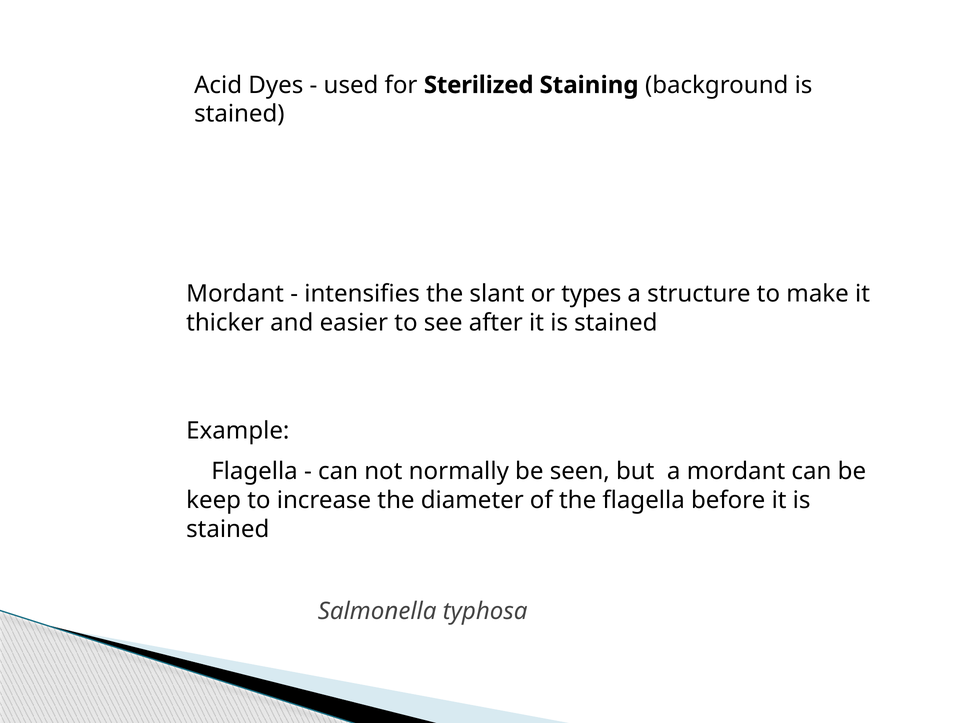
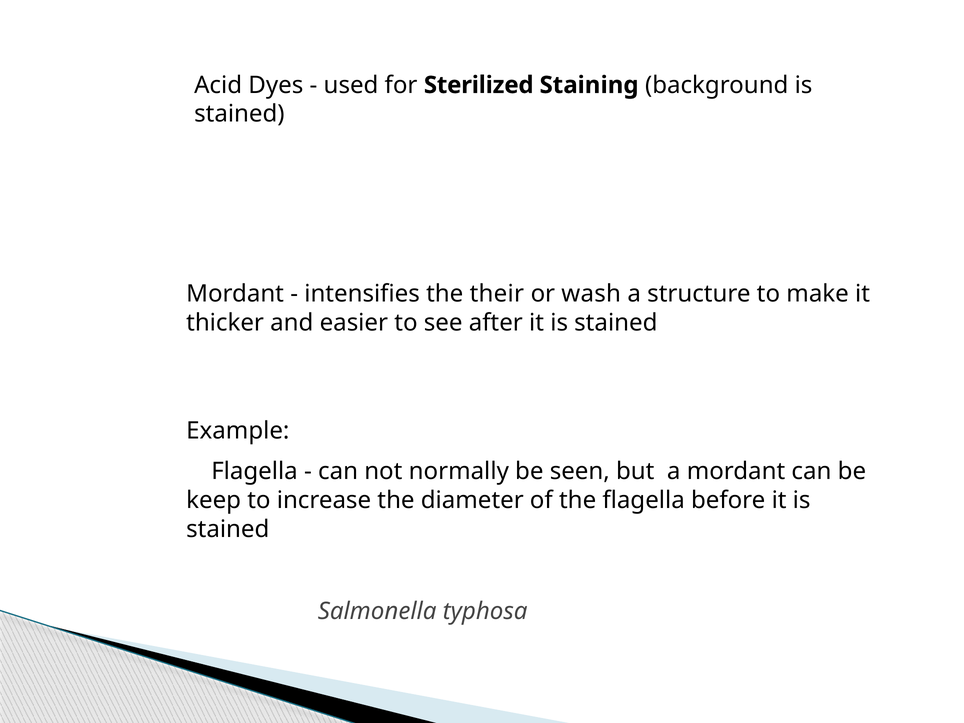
slant: slant -> their (497, 294)
types: types -> wash (591, 294)
